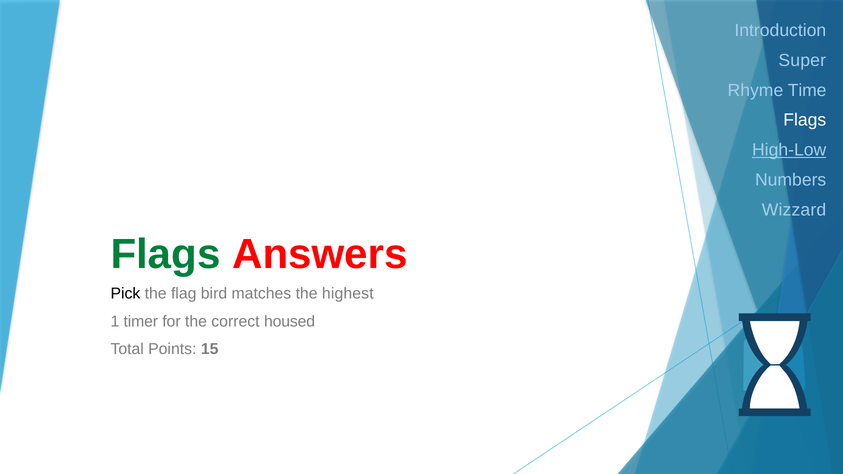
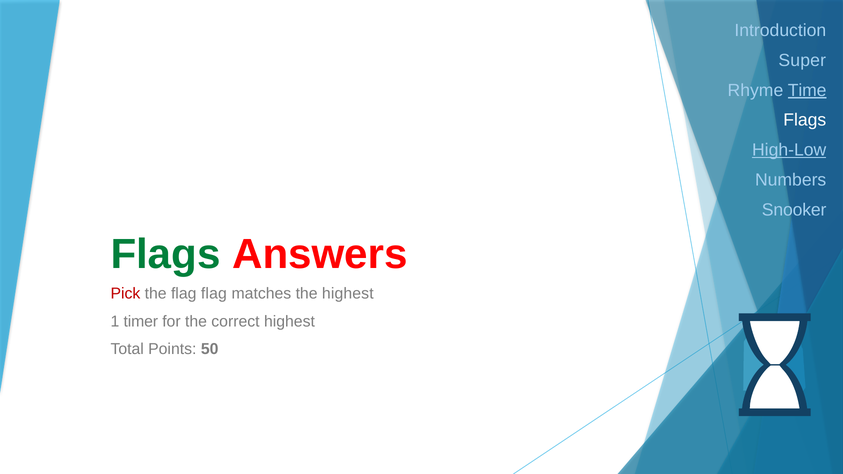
Time underline: none -> present (807, 90)
Wizzard: Wizzard -> Snooker (794, 210)
Pick colour: black -> red (125, 294)
flag bird: bird -> flag (214, 294)
correct housed: housed -> highest (289, 322)
15: 15 -> 50 (210, 349)
